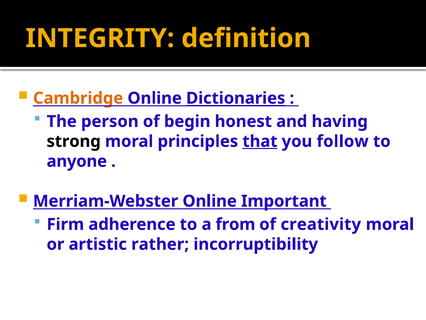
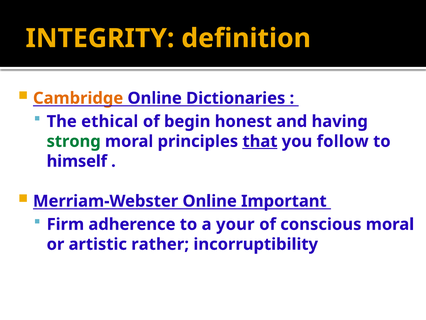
Dictionaries underline: present -> none (236, 98)
person: person -> ethical (110, 121)
strong colour: black -> green (74, 141)
anyone: anyone -> himself (77, 161)
from: from -> your (235, 224)
creativity: creativity -> conscious (321, 224)
